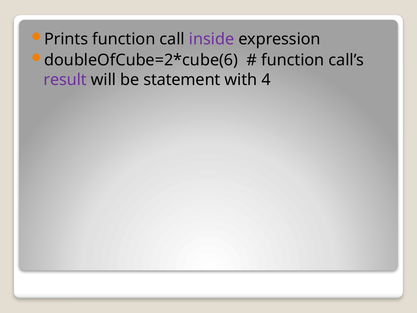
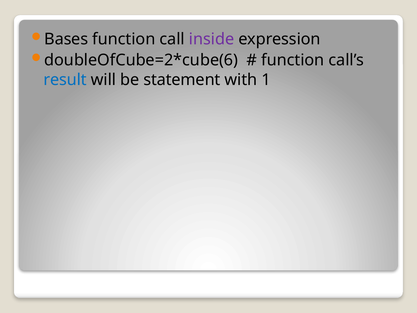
Prints: Prints -> Bases (66, 39)
result colour: purple -> blue (65, 80)
4: 4 -> 1 (266, 80)
